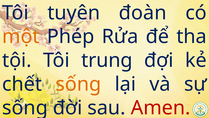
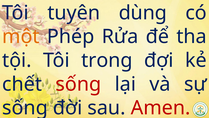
đoàn: đoàn -> dùng (143, 13)
trung: trung -> trong (107, 60)
sống colour: orange -> red (78, 84)
